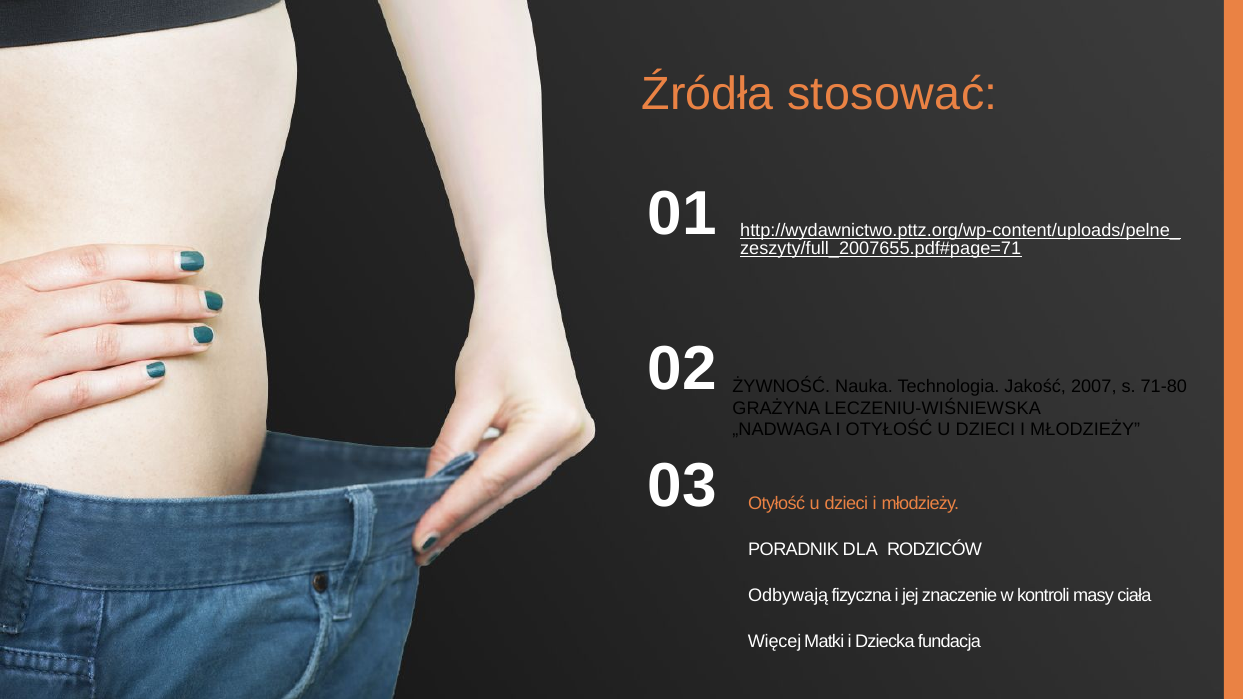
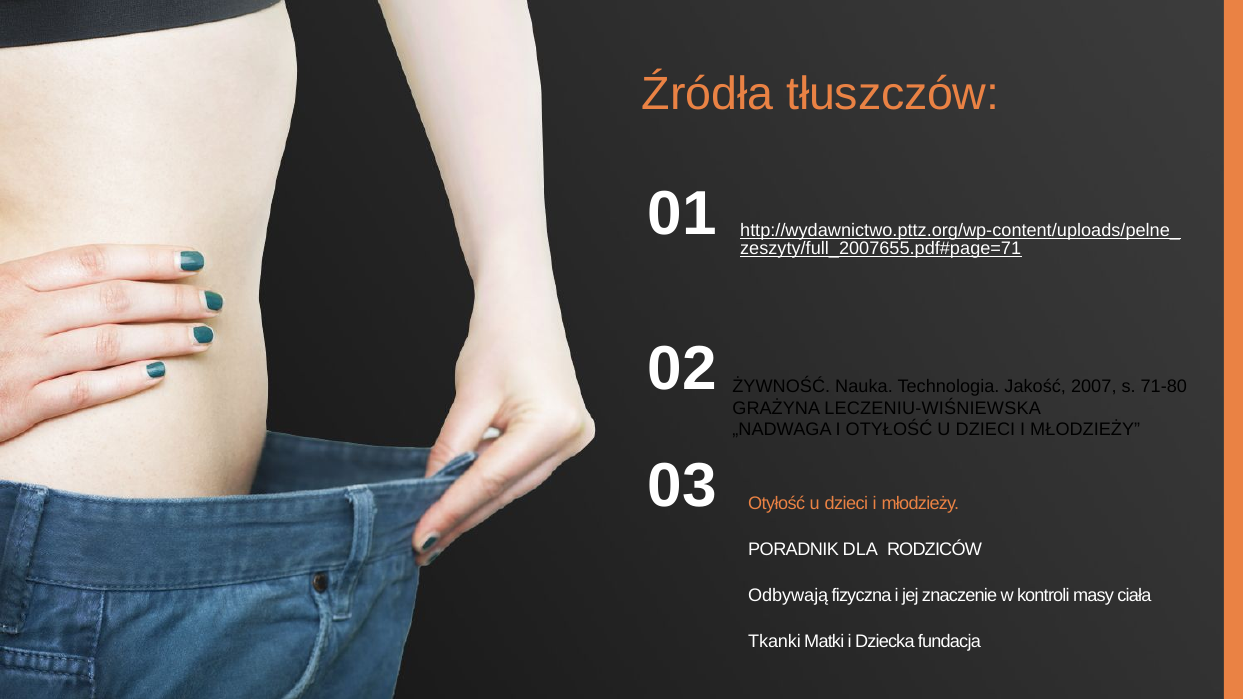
stosować: stosować -> tłuszczów (893, 94)
Więcej: Więcej -> Tkanki (775, 641)
